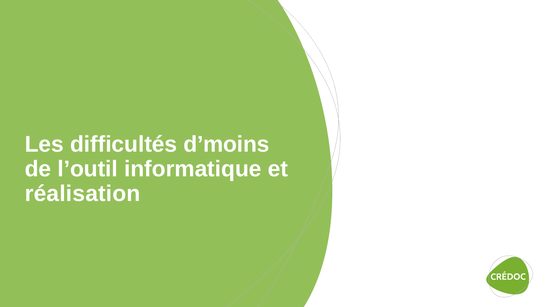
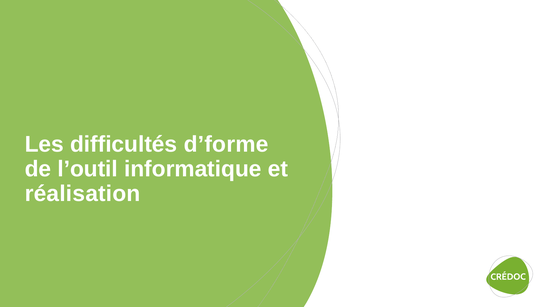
d’moins: d’moins -> d’forme (226, 144)
